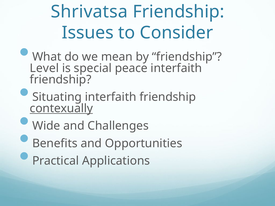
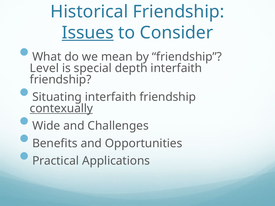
Shrivatsa: Shrivatsa -> Historical (89, 12)
Issues underline: none -> present (88, 33)
peace: peace -> depth (131, 68)
